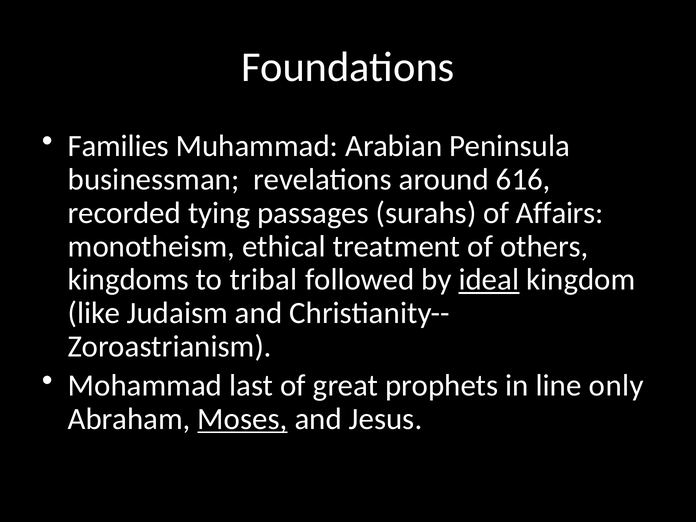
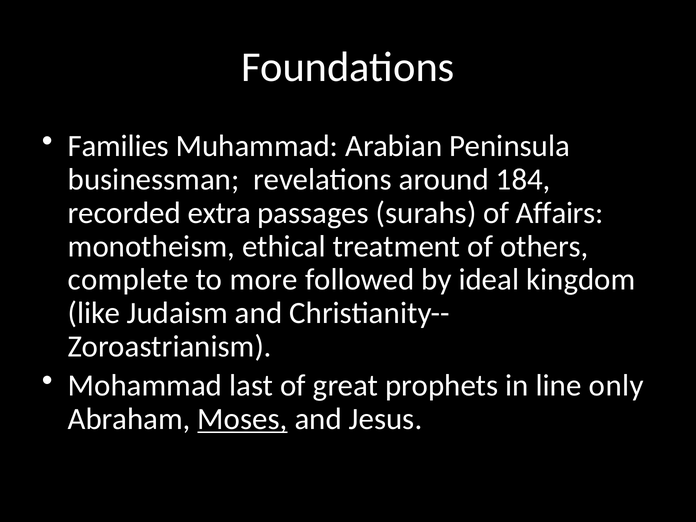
616: 616 -> 184 (523, 179)
tying: tying -> extra (219, 213)
kingdoms: kingdoms -> complete (128, 280)
tribal: tribal -> more (264, 280)
ideal underline: present -> none (489, 280)
